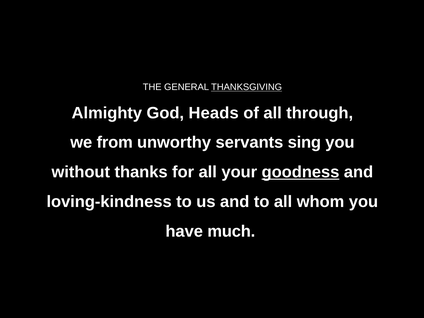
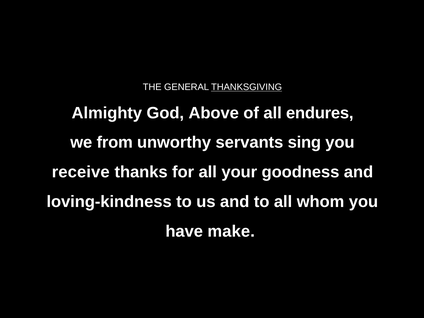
Heads: Heads -> Above (214, 113)
through: through -> endures (320, 113)
without: without -> receive (81, 172)
goodness underline: present -> none (301, 172)
much: much -> make (231, 231)
